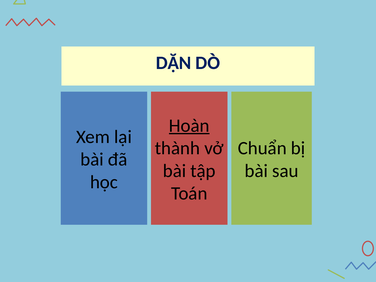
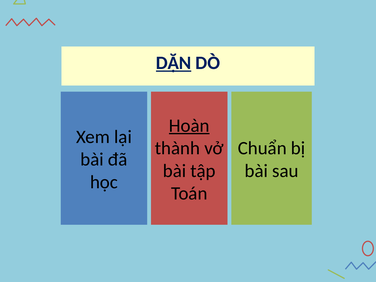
DẶN underline: none -> present (174, 63)
